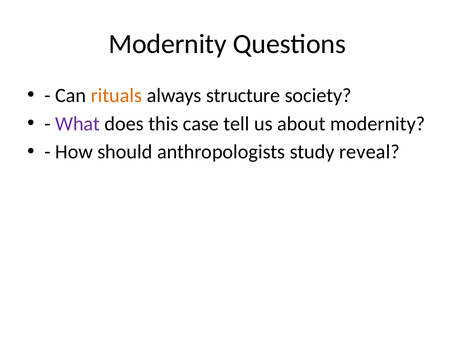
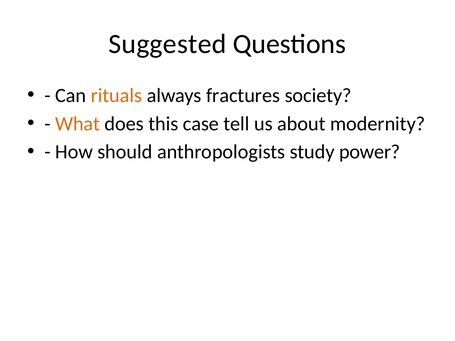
Modernity: Modernity -> Suggested (167, 44)
structure: structure -> fractures (243, 95)
What colour: purple -> orange (78, 124)
reveal: reveal -> power (370, 152)
